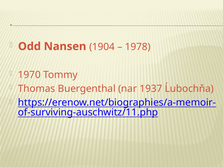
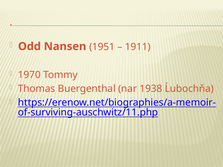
1904: 1904 -> 1951 (102, 47)
1978: 1978 -> 1911 (138, 47)
1937: 1937 -> 1938 (151, 89)
